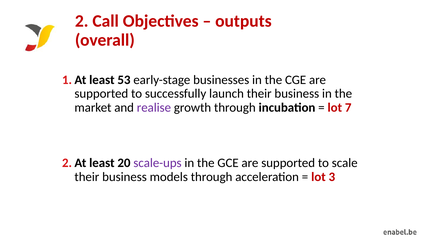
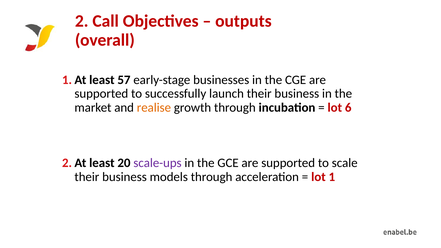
53: 53 -> 57 (124, 80)
realise colour: purple -> orange (154, 108)
7: 7 -> 6 (348, 108)
3: 3 -> 1 (332, 177)
